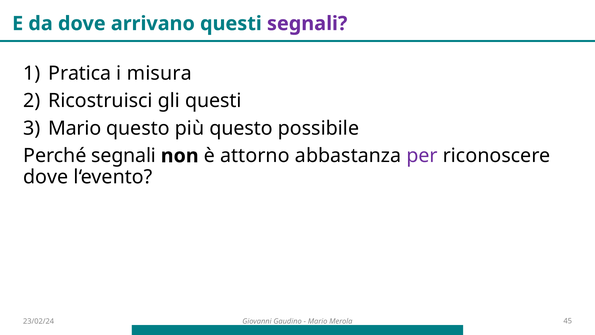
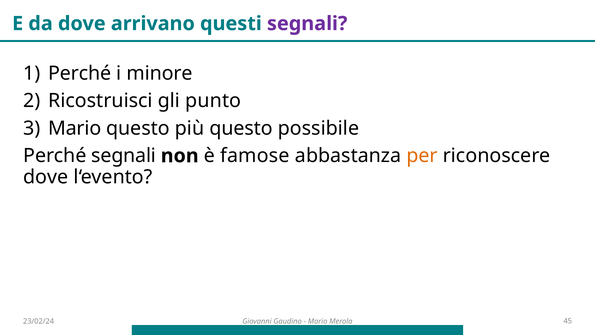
Pratica: Pratica -> Perché (80, 73)
misura: misura -> minore (160, 73)
gli questi: questi -> punto (213, 101)
attorno: attorno -> famose (255, 156)
per colour: purple -> orange (422, 156)
